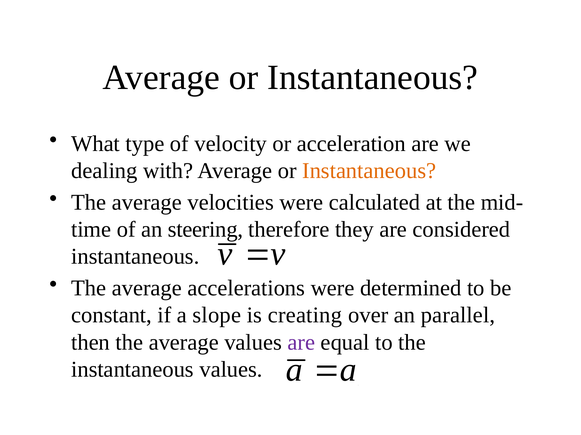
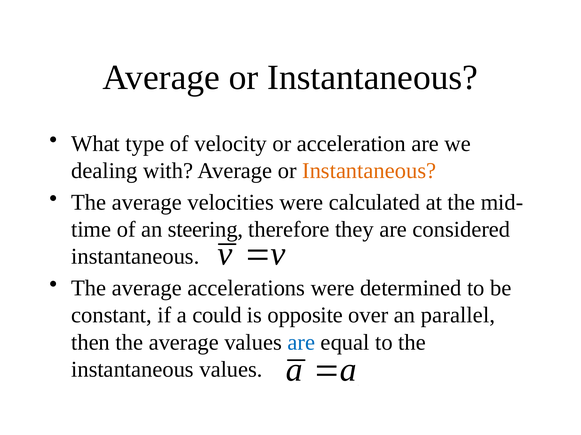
slope: slope -> could (217, 316)
creating: creating -> opposite (305, 316)
are colour: purple -> blue (301, 343)
